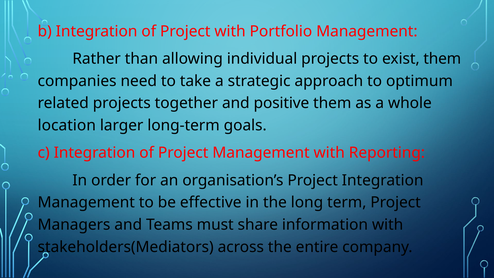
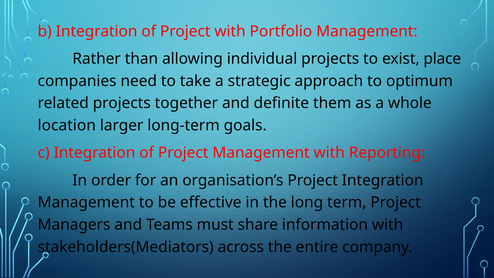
exist them: them -> place (442, 59)
positive: positive -> definite (281, 103)
